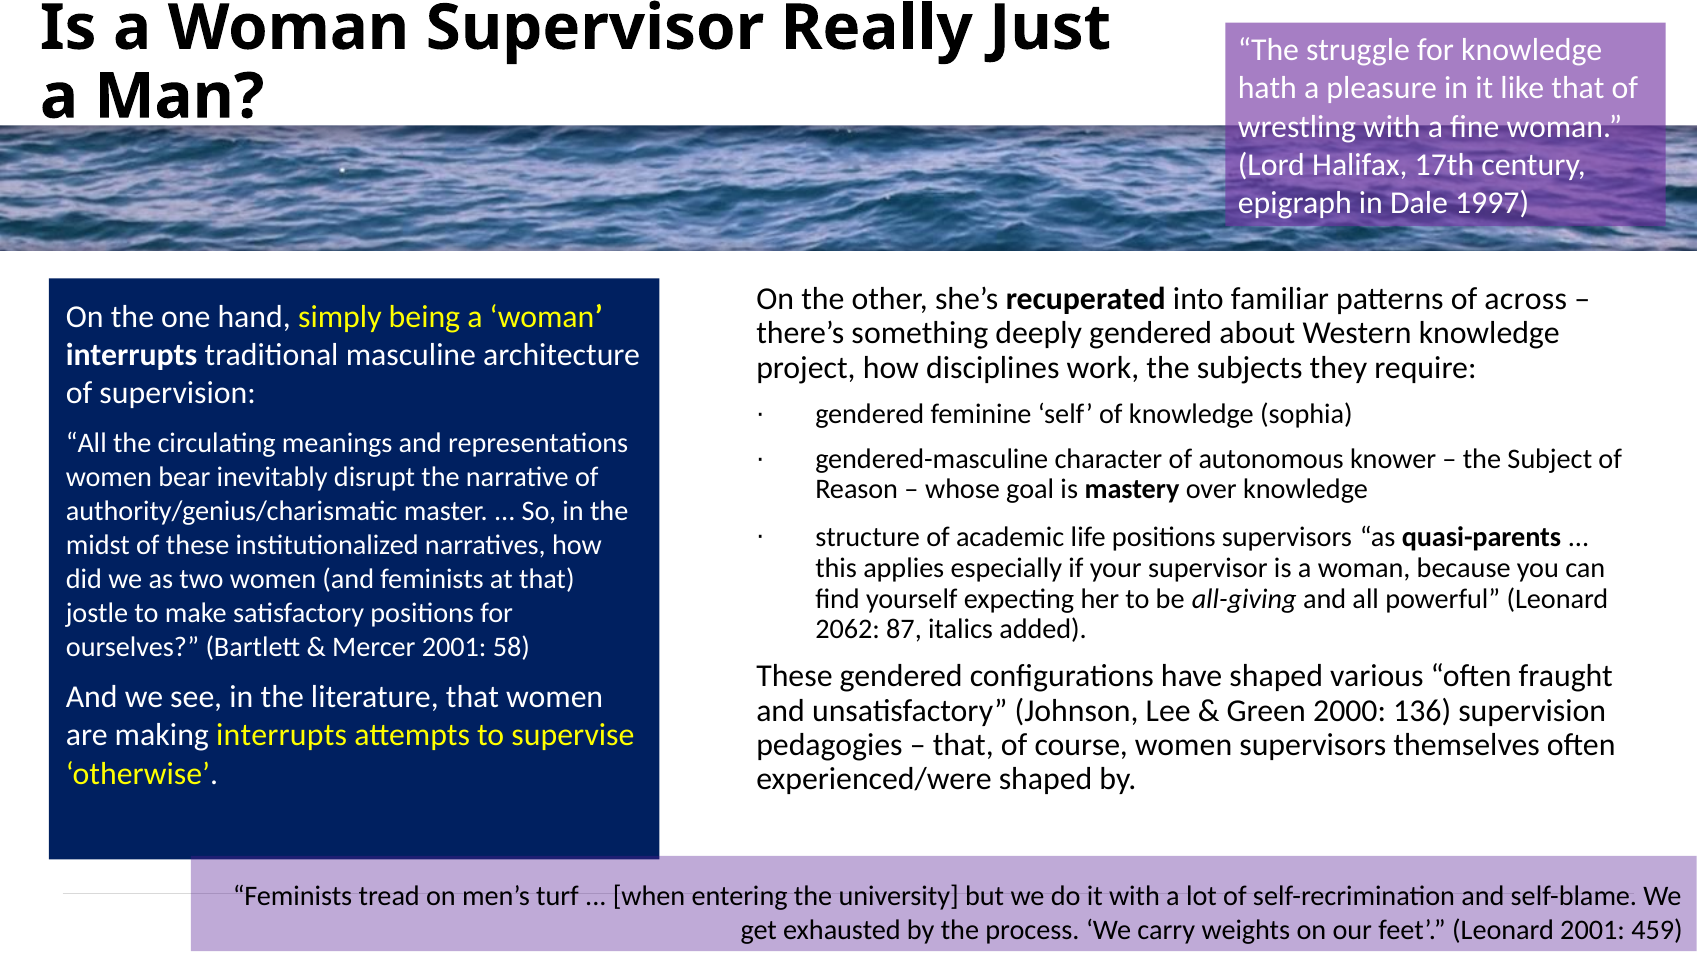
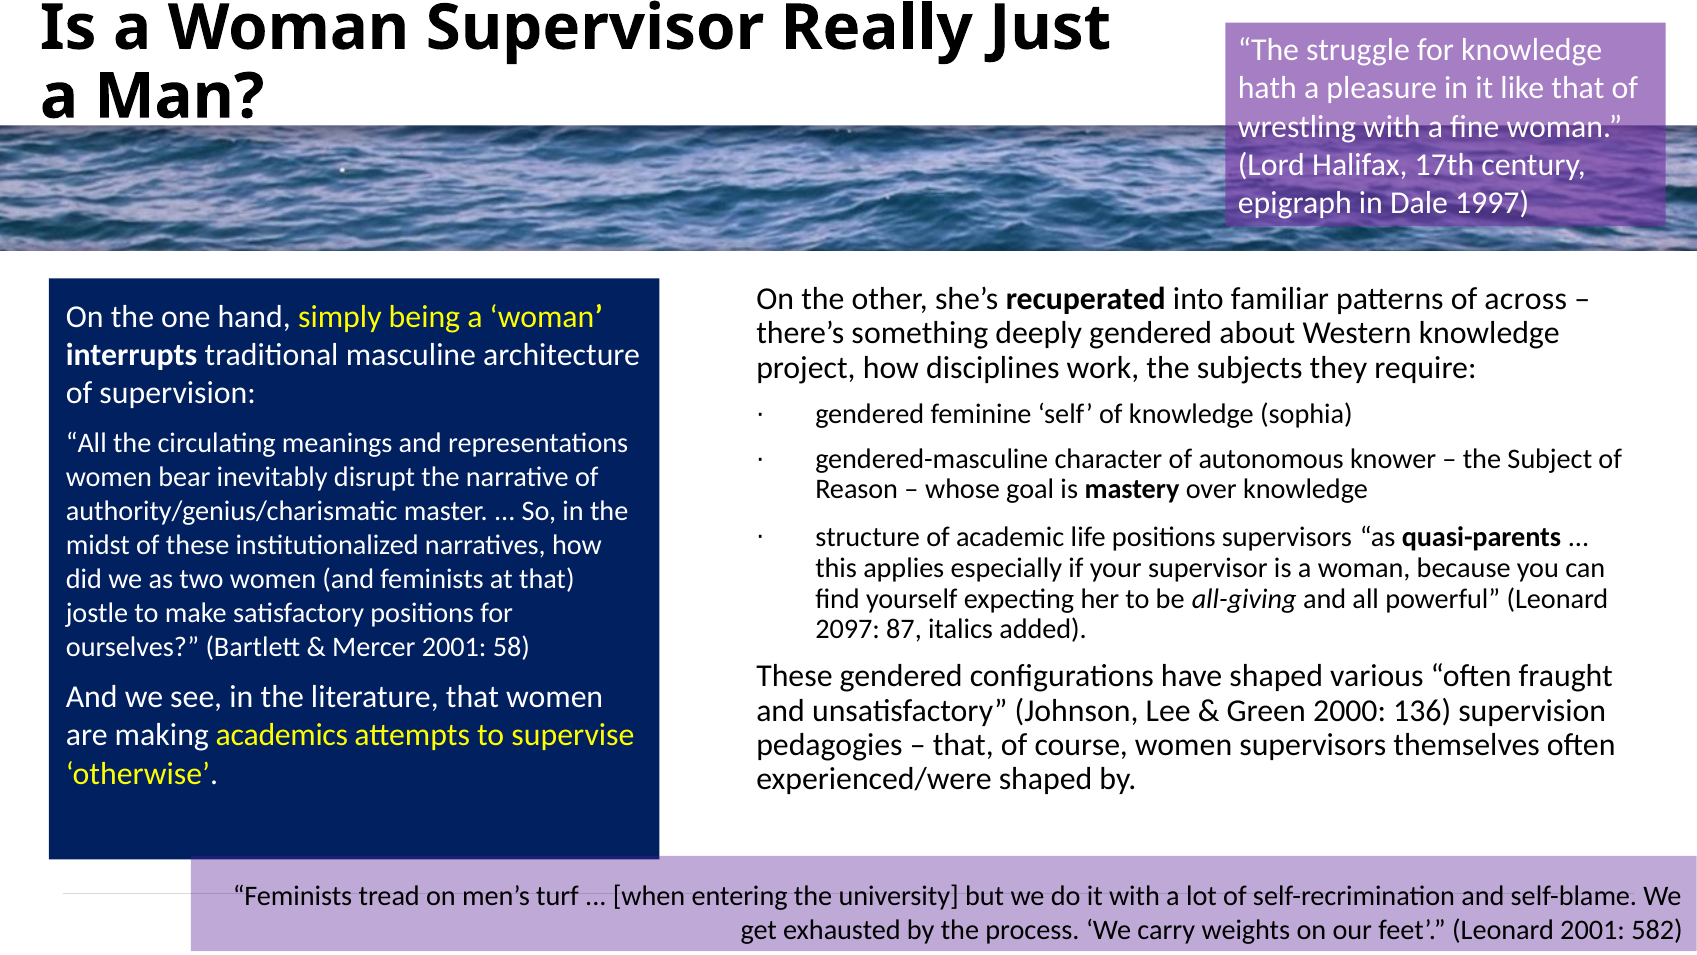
2062: 2062 -> 2097 (848, 629)
making interrupts: interrupts -> academics (282, 735)
459: 459 -> 582 (1657, 929)
